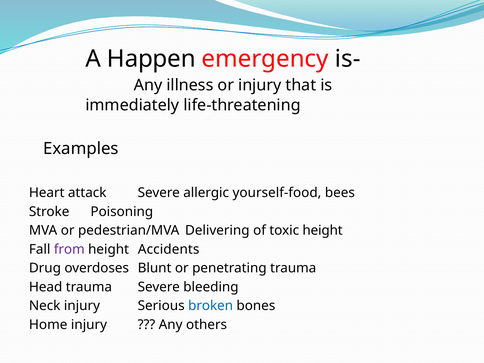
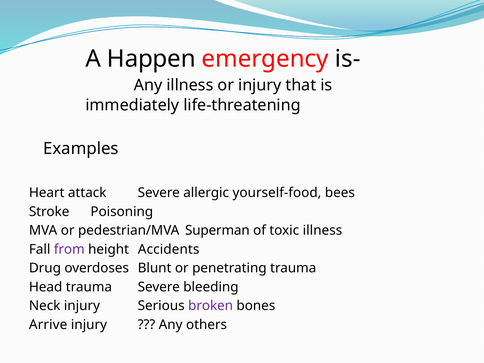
Delivering: Delivering -> Superman (217, 231)
toxic height: height -> illness (322, 231)
broken colour: blue -> purple (211, 306)
Home: Home -> Arrive (48, 325)
